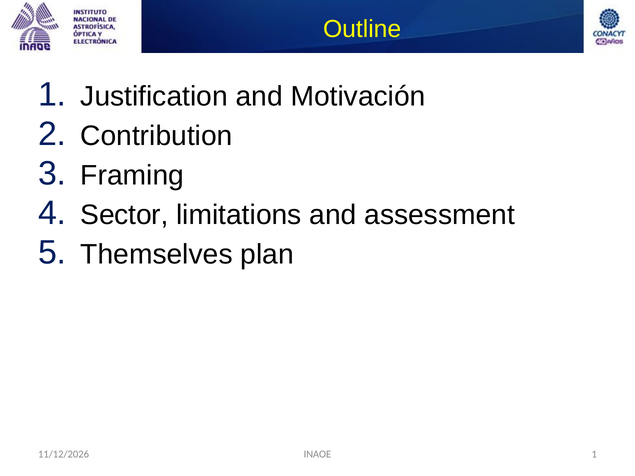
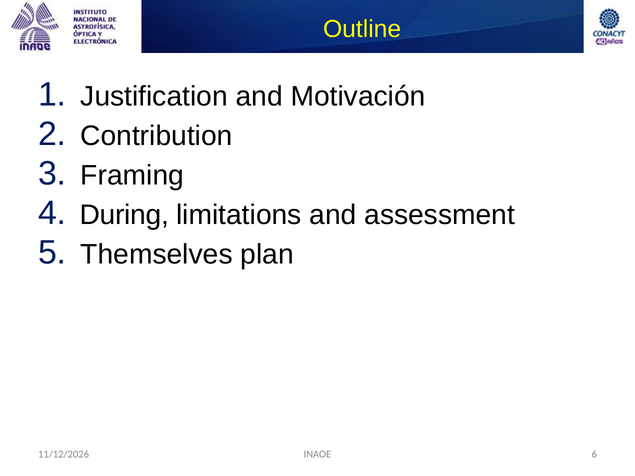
Sector: Sector -> During (124, 215)
INAOE 1: 1 -> 6 (594, 455)
